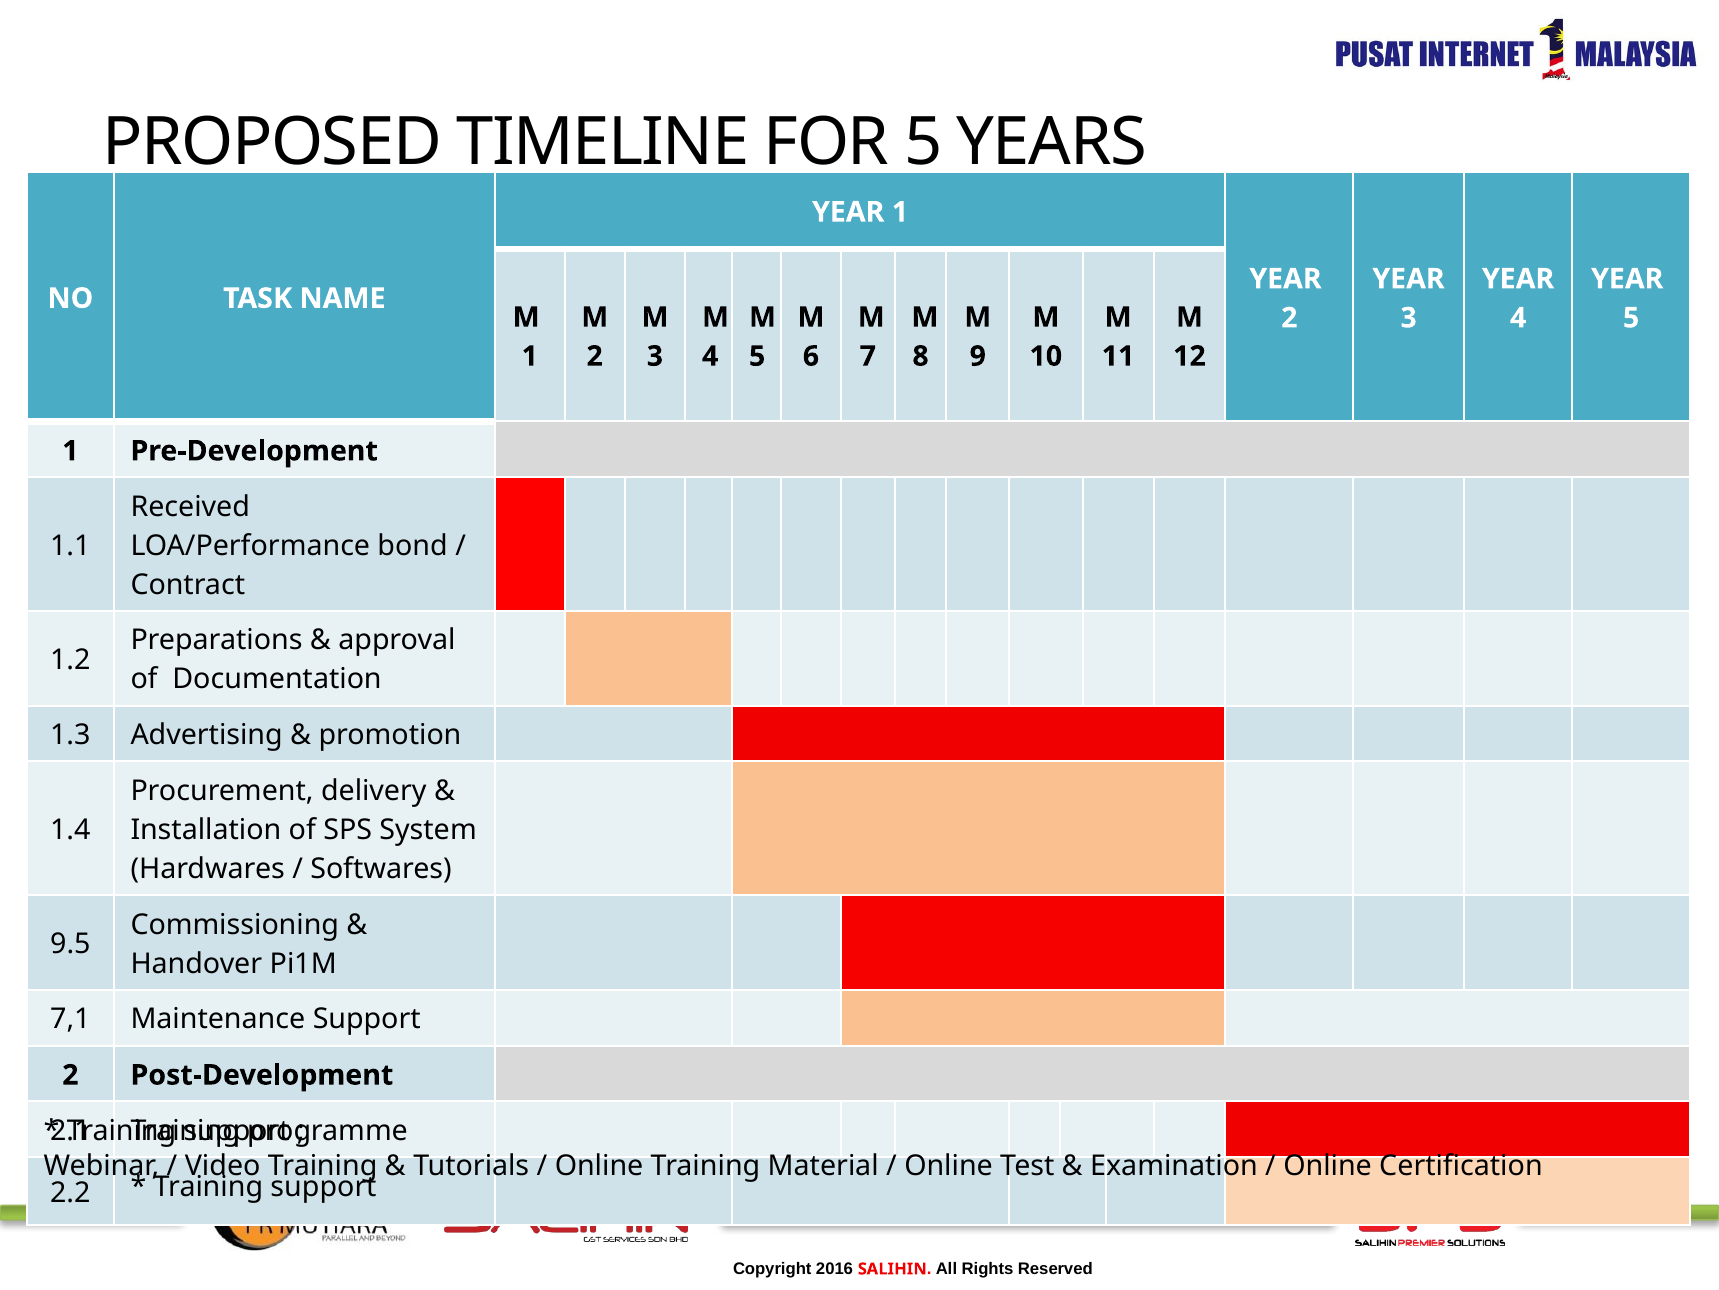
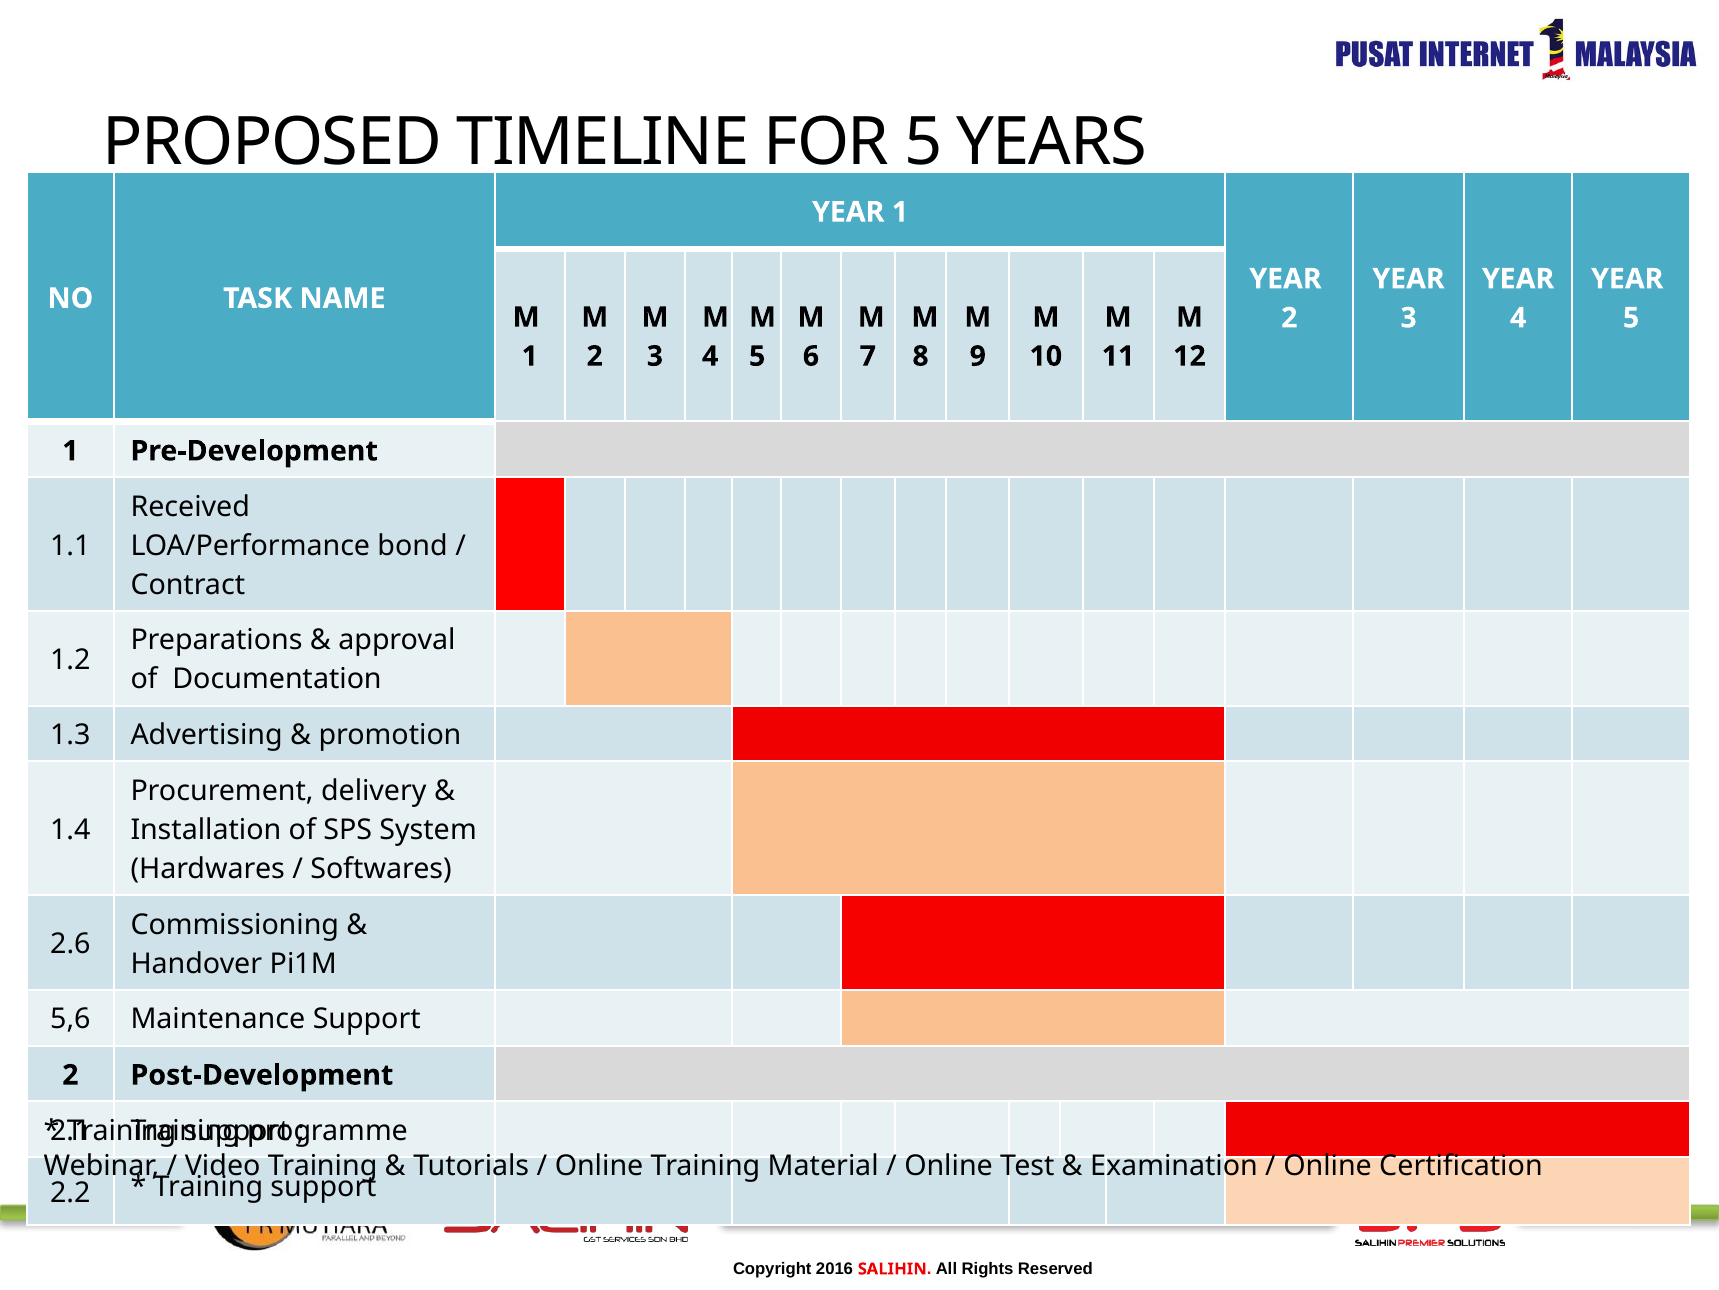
9.5: 9.5 -> 2.6 (70, 944)
7,1: 7,1 -> 5,6 (70, 1019)
